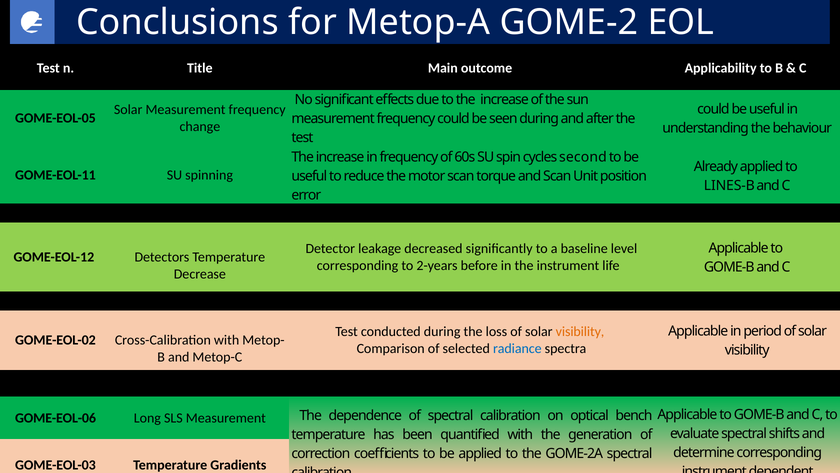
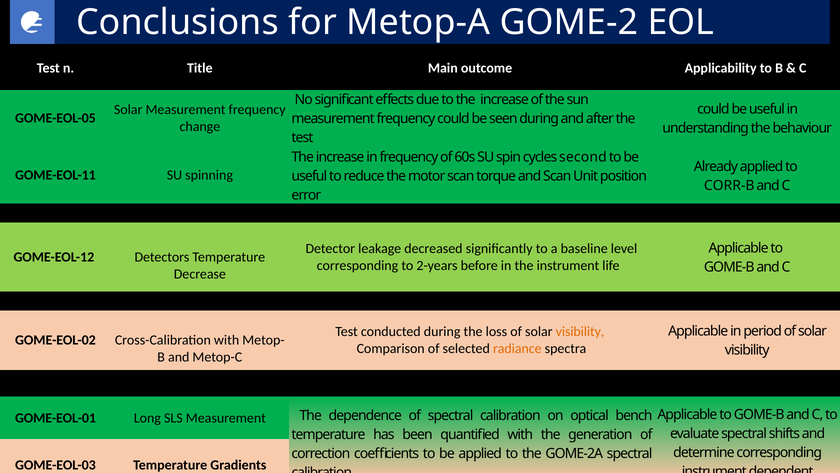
LINES-B: LINES-B -> CORR-B (729, 185)
radiance colour: blue -> orange (517, 348)
GOME-EOL-06: GOME-EOL-06 -> GOME-EOL-01 (56, 417)
